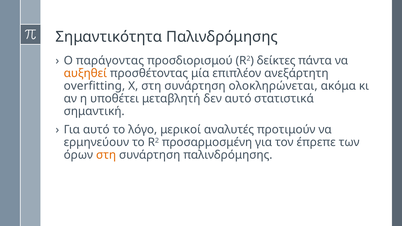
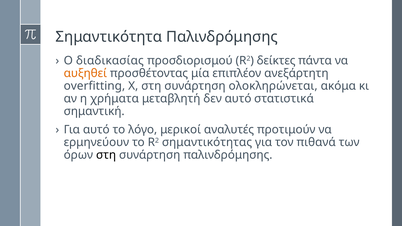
παράγοντας: παράγοντας -> διαδικασίας (110, 61)
υποθέτει: υποθέτει -> χρήματα (115, 99)
προσαρμοσμένη: προσαρμοσμένη -> σημαντικότητας (207, 142)
έπρεπε: έπρεπε -> πιθανά (316, 142)
στη colour: orange -> black (106, 155)
